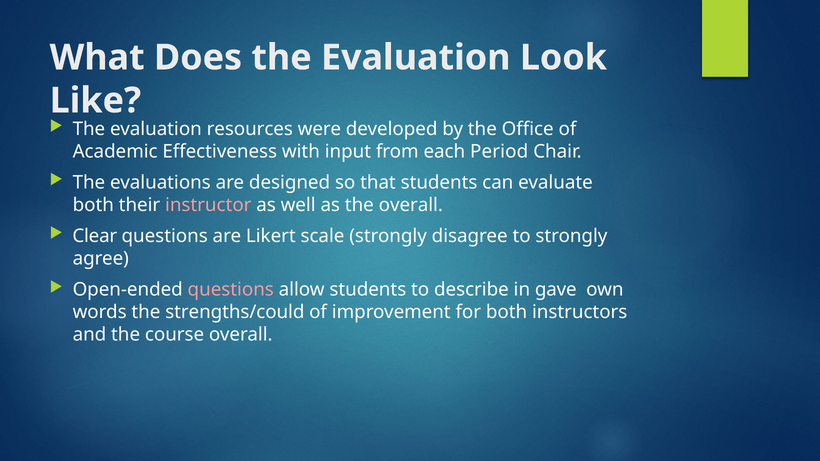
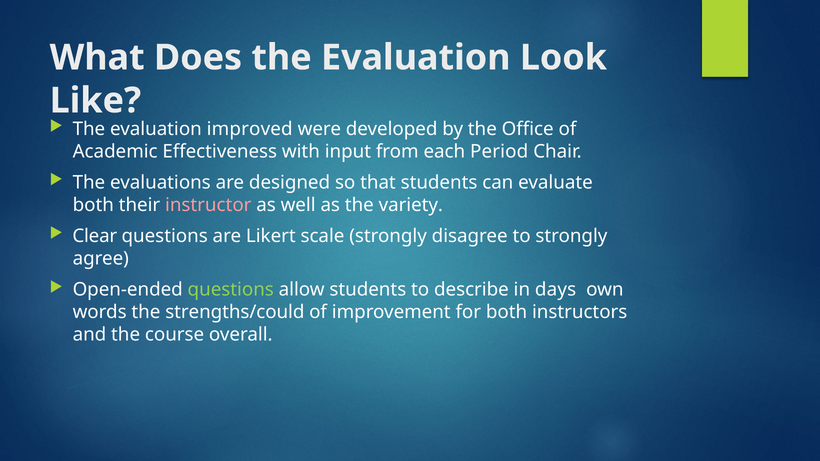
resources: resources -> improved (250, 129)
the overall: overall -> variety (411, 205)
questions colour: pink -> light green (231, 290)
gave: gave -> days (556, 290)
